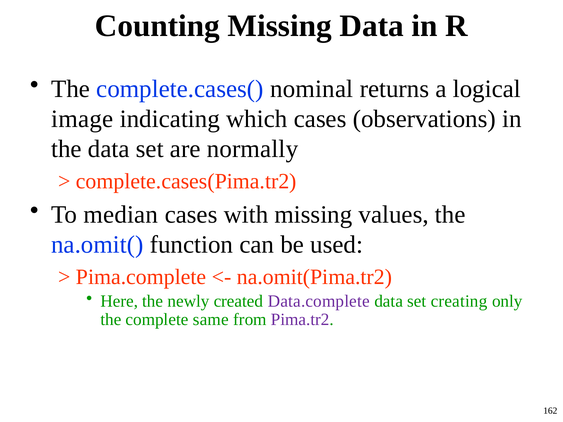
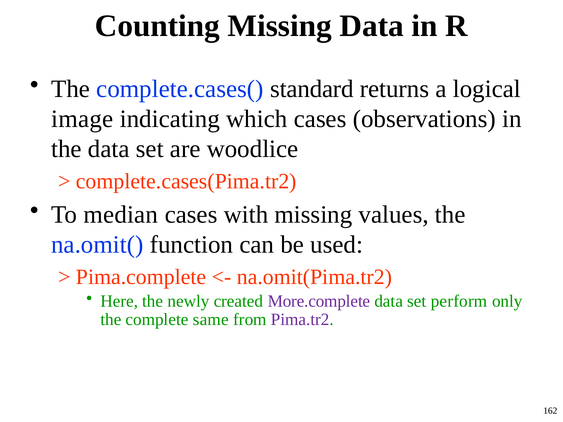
nominal: nominal -> standard (312, 89)
normally: normally -> woodlice (253, 149)
Data.complete: Data.complete -> More.complete (319, 301)
creating: creating -> perform (459, 301)
